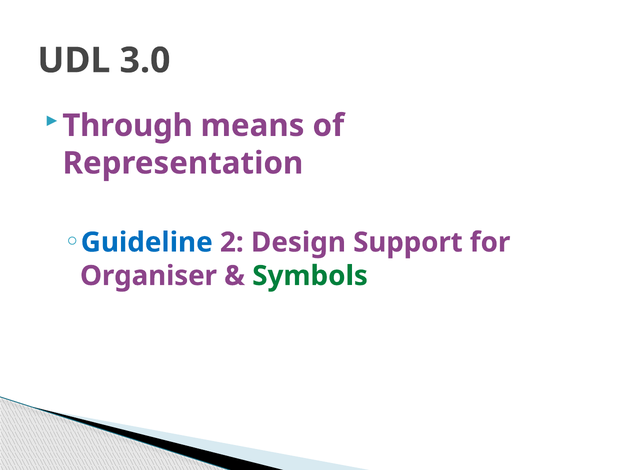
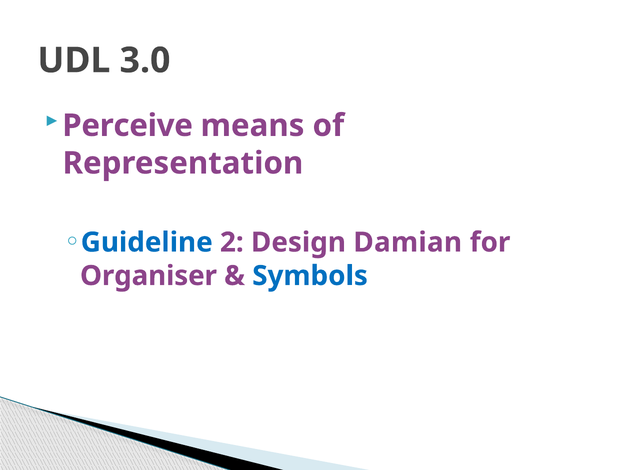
Through: Through -> Perceive (128, 125)
Support: Support -> Damian (408, 242)
Symbols colour: green -> blue (310, 276)
